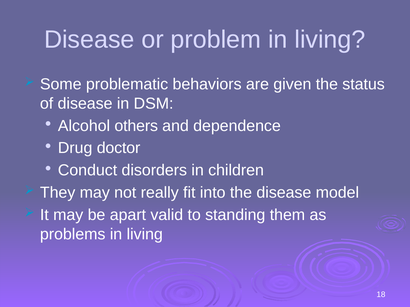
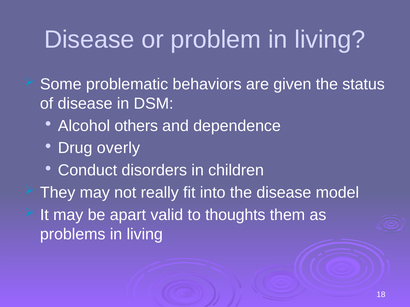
doctor: doctor -> overly (118, 148)
standing: standing -> thoughts (235, 215)
